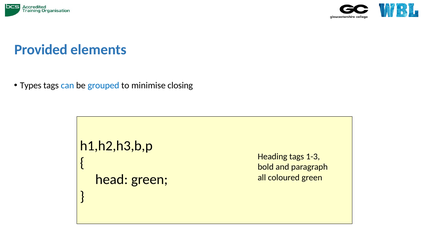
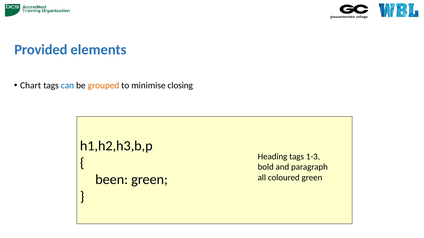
Types: Types -> Chart (31, 86)
grouped colour: blue -> orange (103, 86)
head: head -> been (112, 180)
